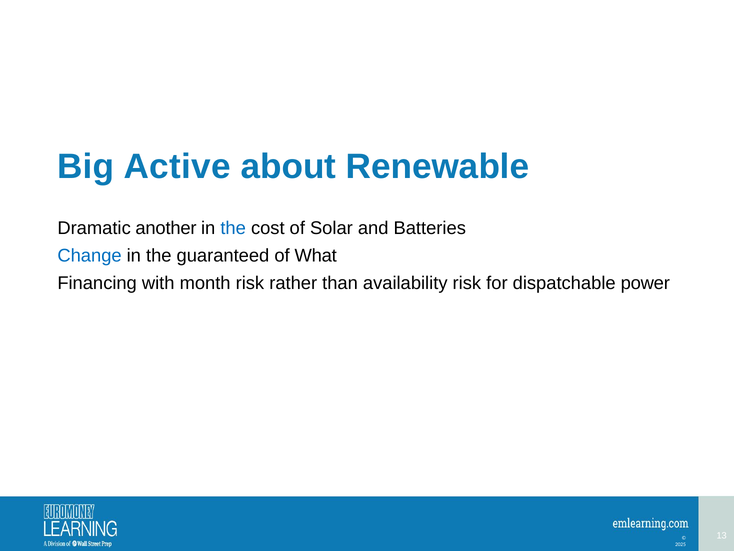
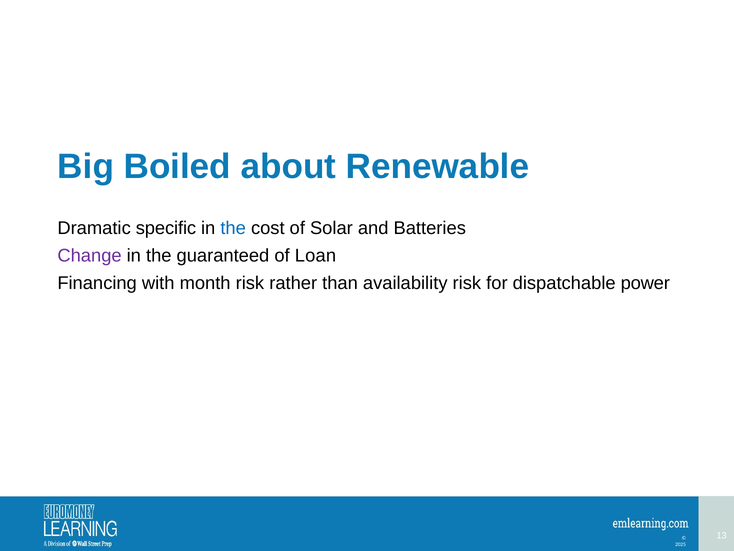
Active: Active -> Boiled (177, 167)
another: another -> specific (166, 228)
Change colour: blue -> purple (90, 255)
What: What -> Loan (316, 255)
